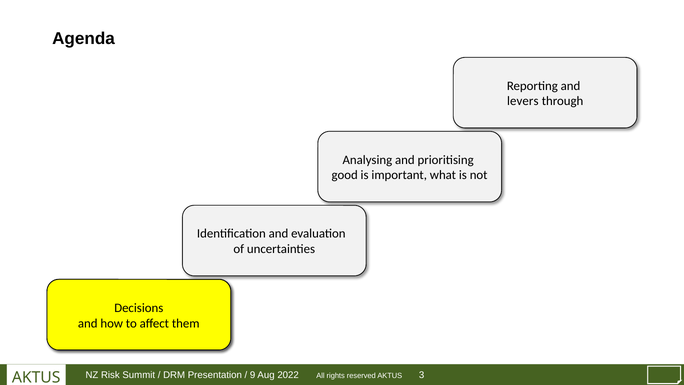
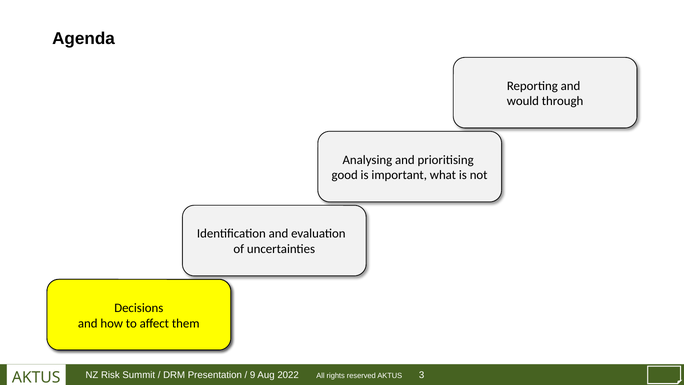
levers: levers -> would (523, 101)
